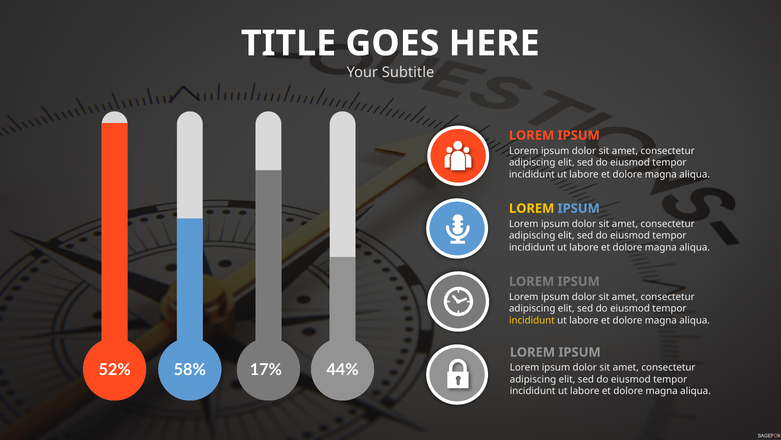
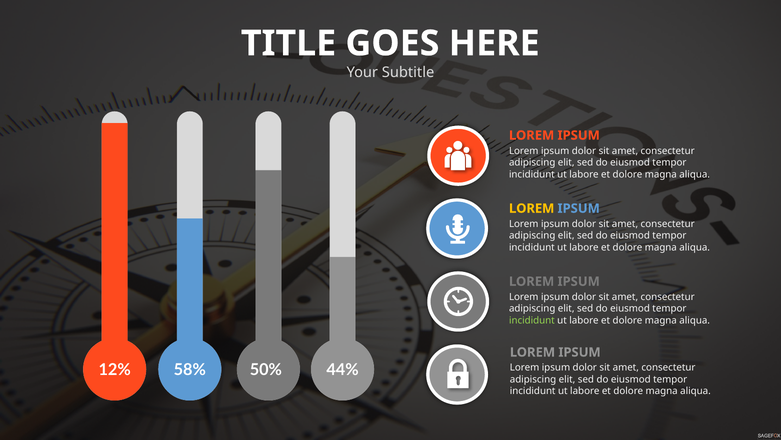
incididunt colour: yellow -> light green (532, 320)
52%: 52% -> 12% (115, 369)
17%: 17% -> 50% (266, 369)
